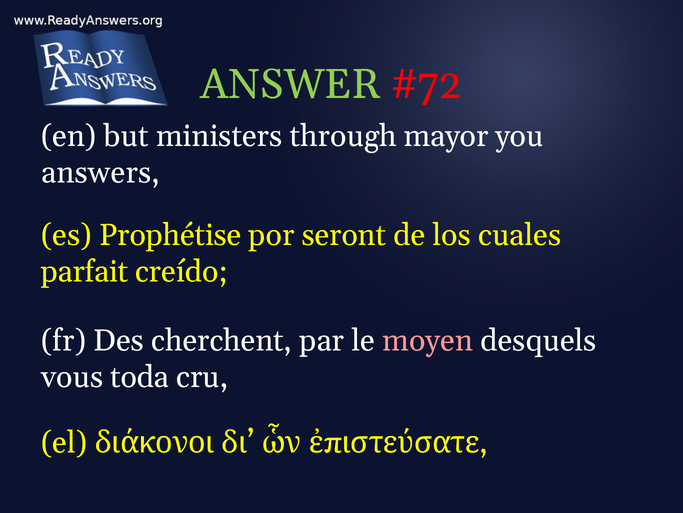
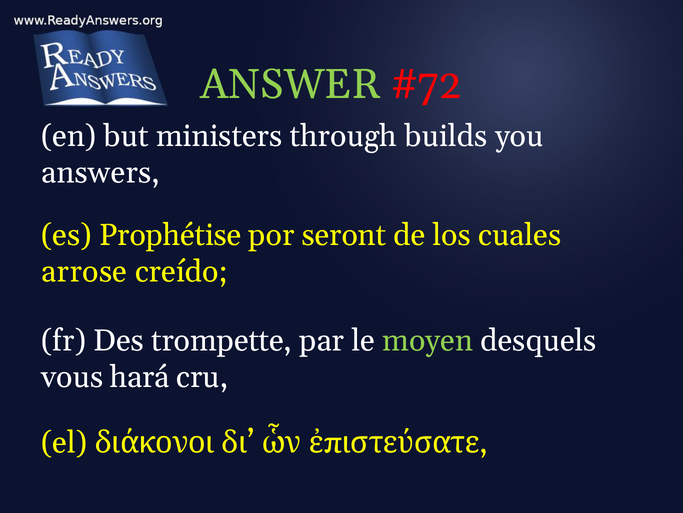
mayor: mayor -> builds (446, 136)
parfait: parfait -> arrose (84, 272)
cherchent: cherchent -> trompette (222, 340)
moyen colour: pink -> light green (428, 340)
toda: toda -> hará (140, 377)
